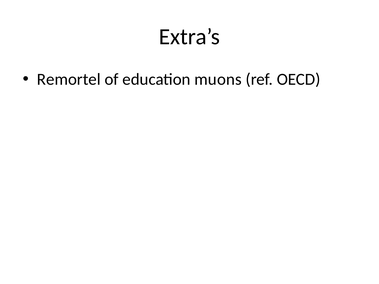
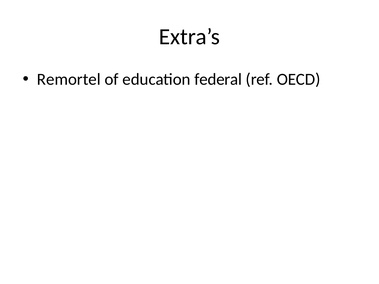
muons: muons -> federal (218, 80)
